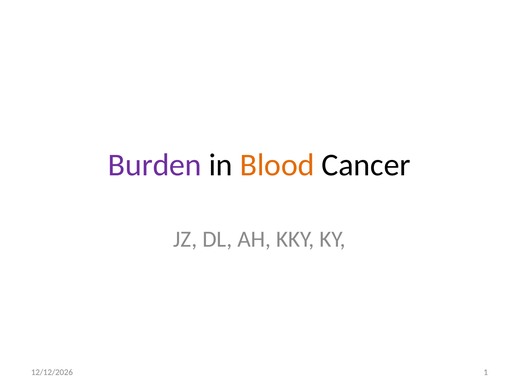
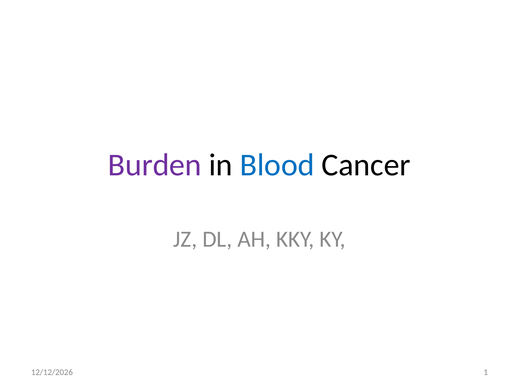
Blood colour: orange -> blue (277, 165)
